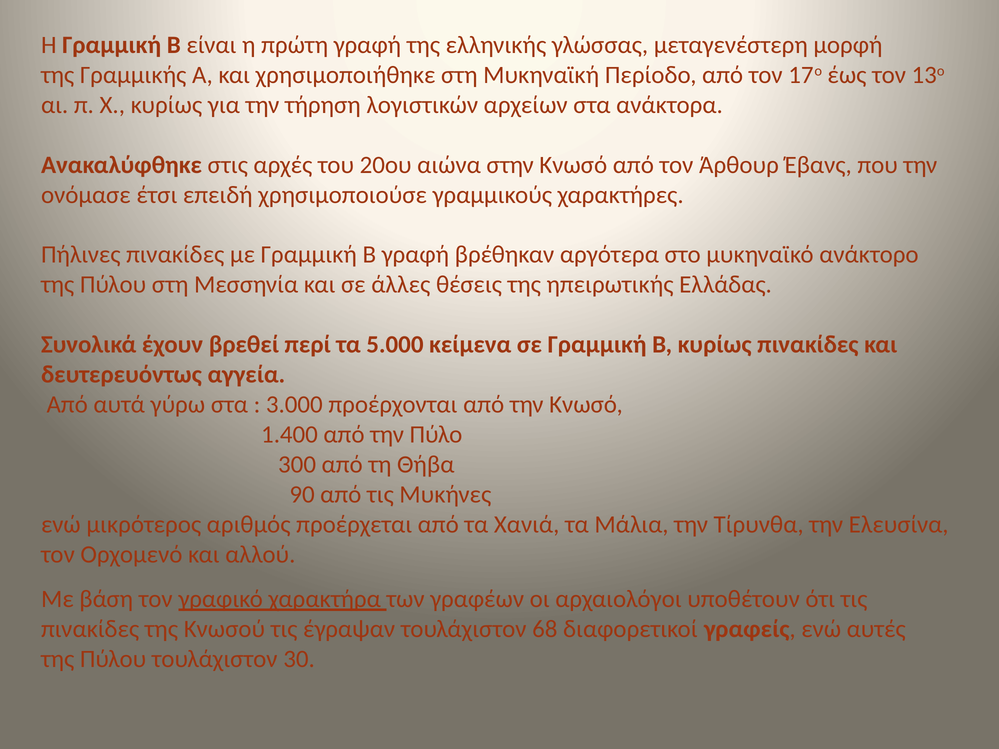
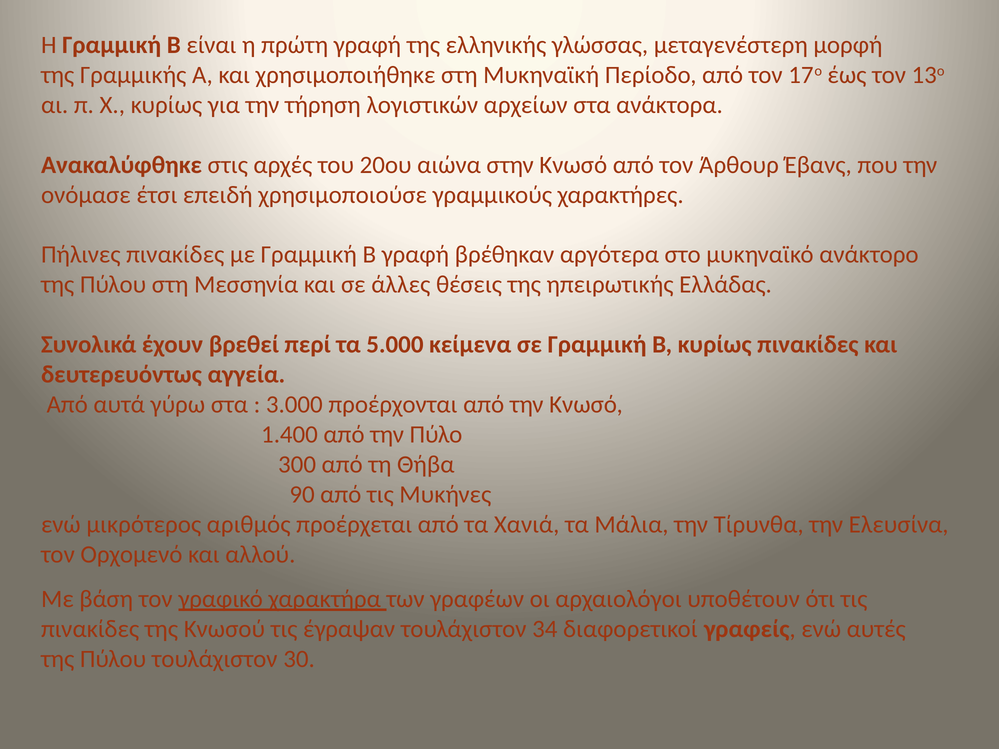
68: 68 -> 34 (545, 629)
